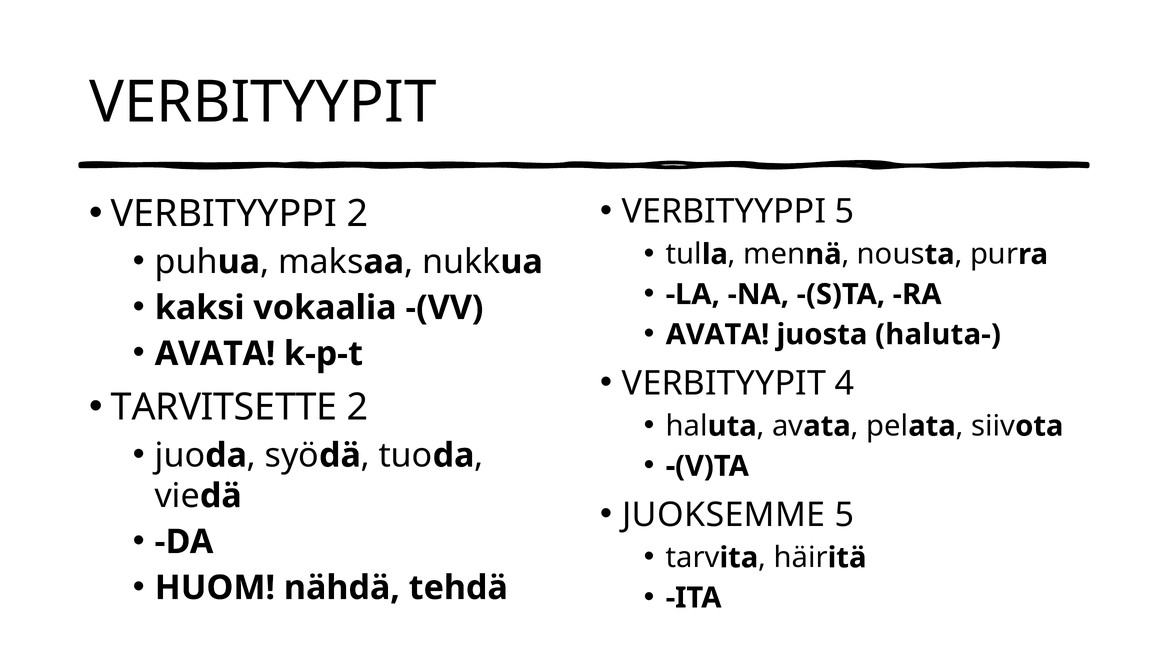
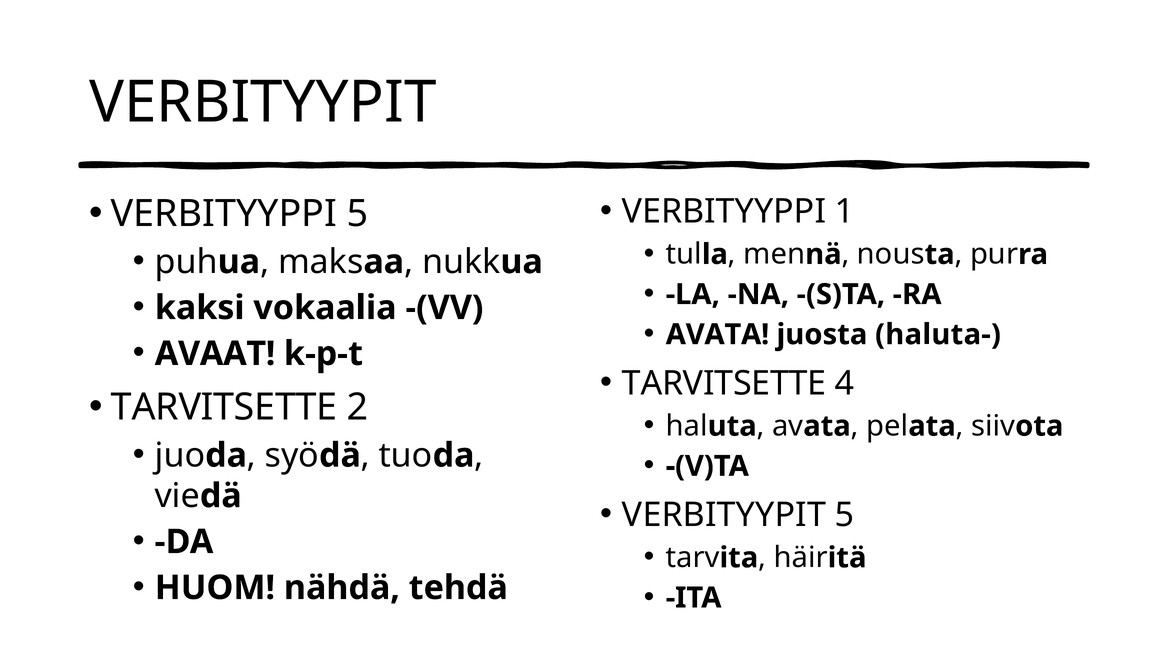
VERBITYYPPI 5: 5 -> 1 (845, 212)
VERBITYYPPI 2: 2 -> 5 (358, 214)
AVATA: AVATA -> AVAAT (215, 354)
VERBITYYPIT: VERBITYYPIT -> TARVITSETTE (724, 383)
JUOKSEMME: JUOKSEMME -> VERBITYYPIT (724, 515)
